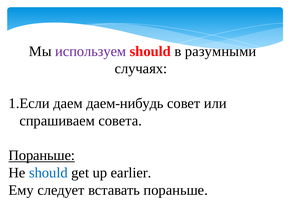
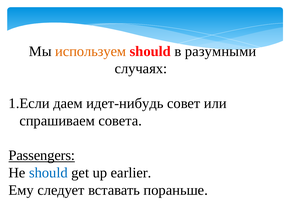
используем colour: purple -> orange (91, 51)
даем-нибудь: даем-нибудь -> идет-нибудь (125, 104)
Пораньше: Пораньше -> Passengers (42, 156)
